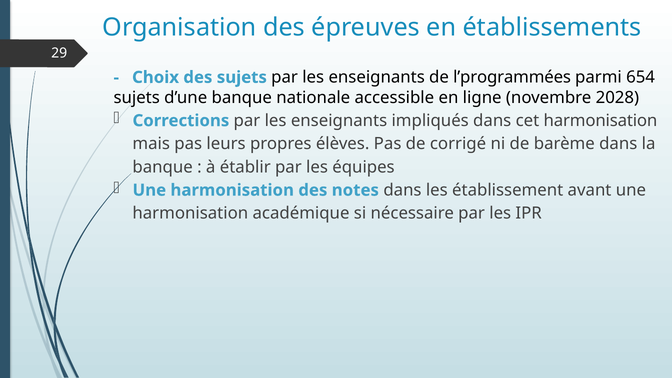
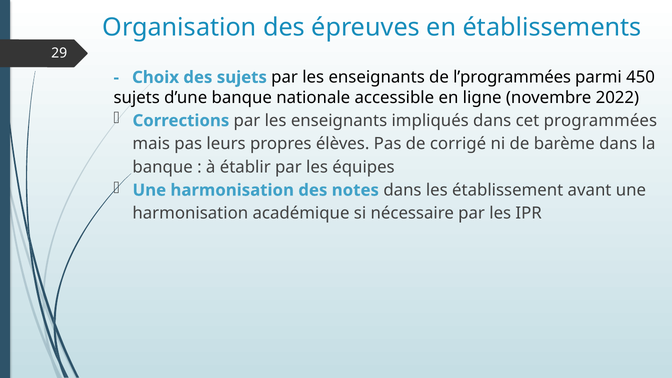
654: 654 -> 450 (641, 77)
2028: 2028 -> 2022 (617, 97)
cet harmonisation: harmonisation -> programmées (600, 121)
